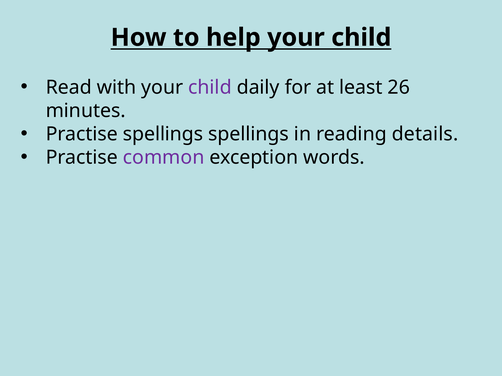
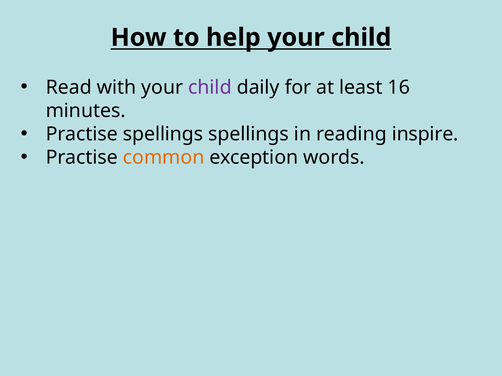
26: 26 -> 16 (399, 87)
details: details -> inspire (425, 134)
common colour: purple -> orange (164, 158)
